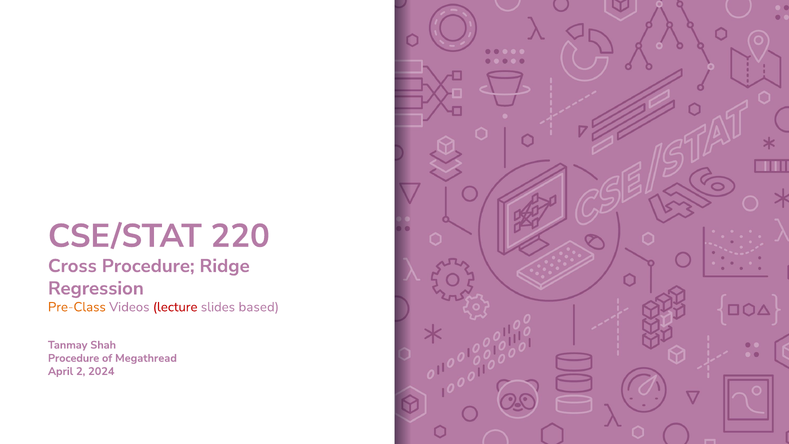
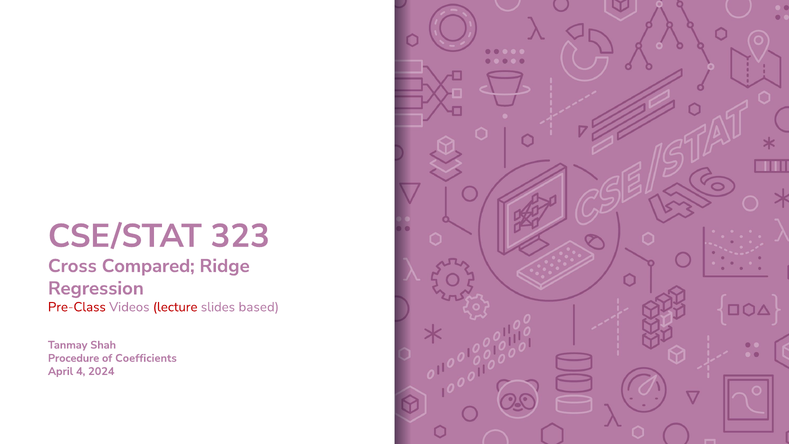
220: 220 -> 323 (240, 236)
Cross Procedure: Procedure -> Compared (148, 266)
Pre-Class colour: orange -> red (77, 307)
Megathread: Megathread -> Coefficients (146, 358)
2: 2 -> 4 (81, 371)
